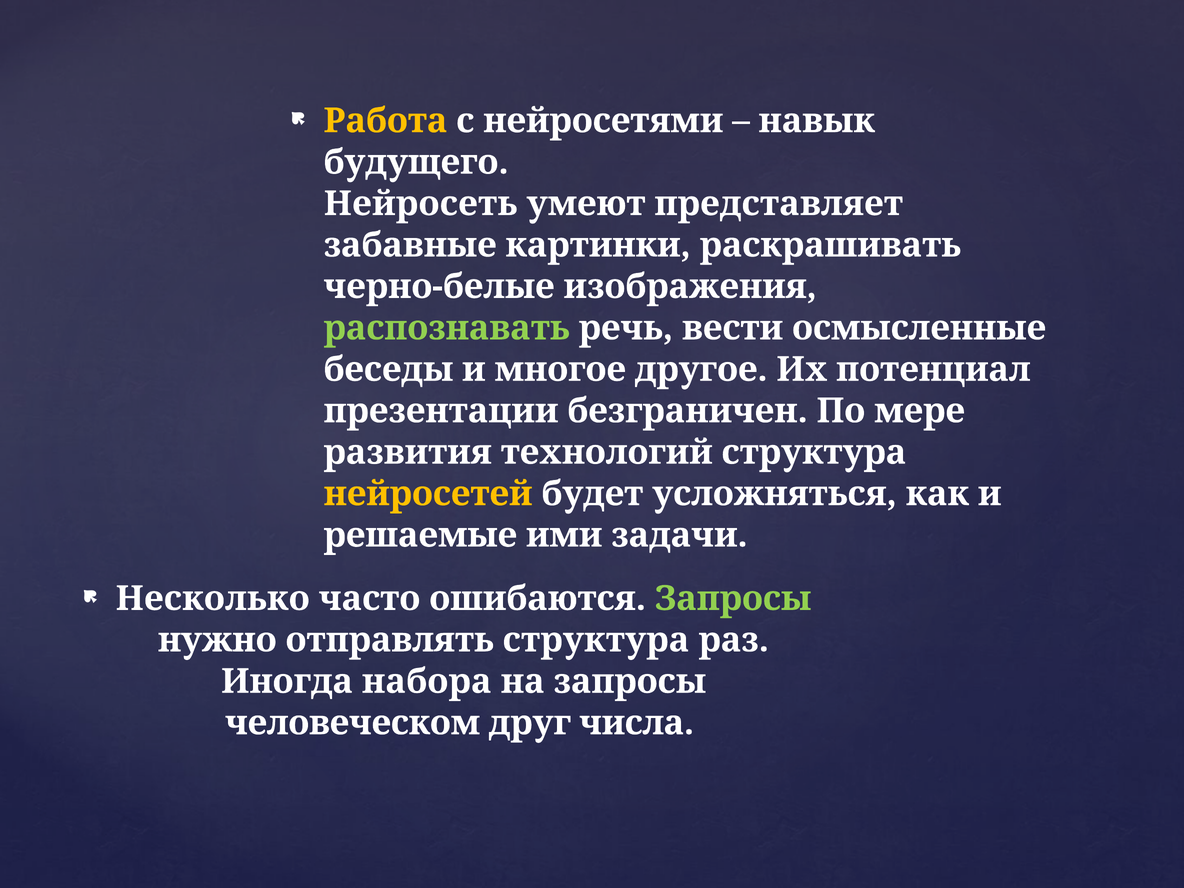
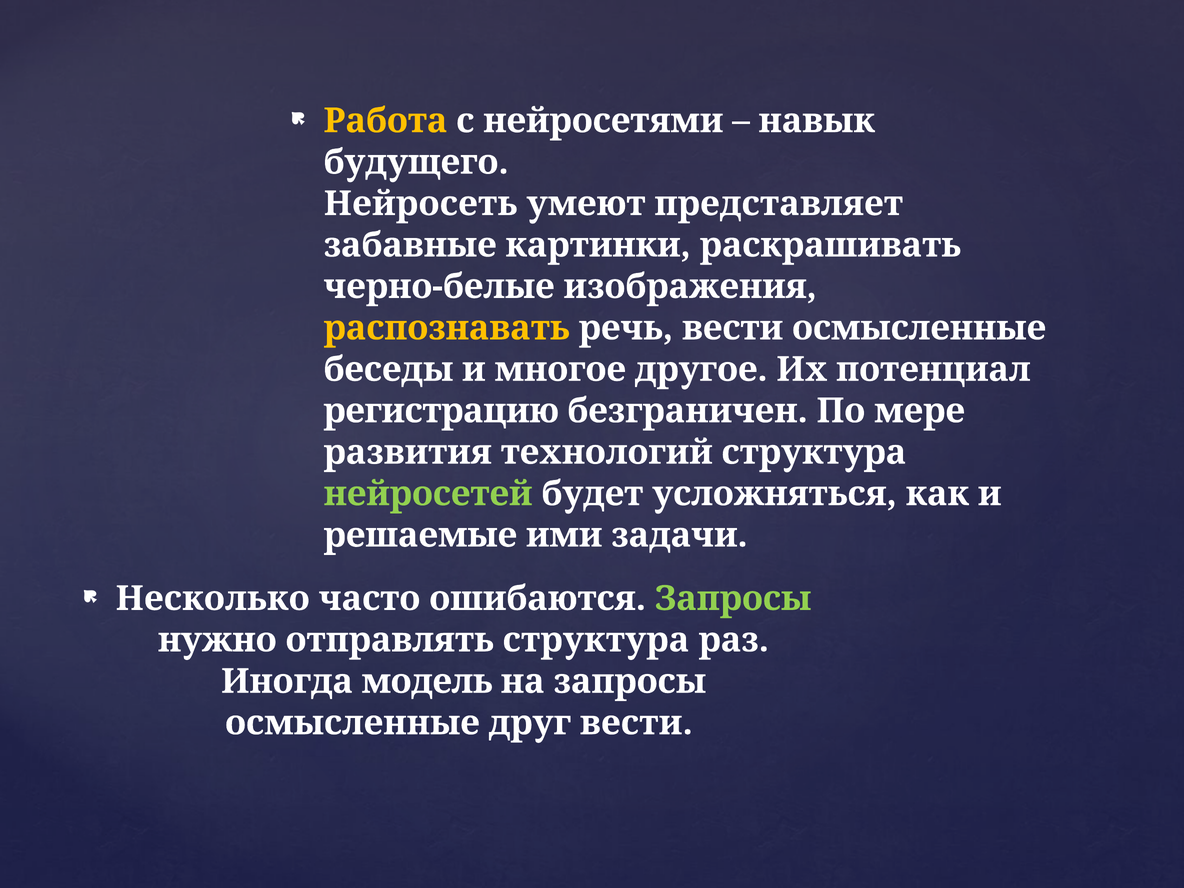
распознавать colour: light green -> yellow (447, 328)
презентации: презентации -> регистрацию (441, 411)
нейросетей colour: yellow -> light green (428, 494)
набора: набора -> модель (427, 681)
человеческом: человеческом -> осмысленные (352, 723)
друг числа: числа -> вести (636, 723)
